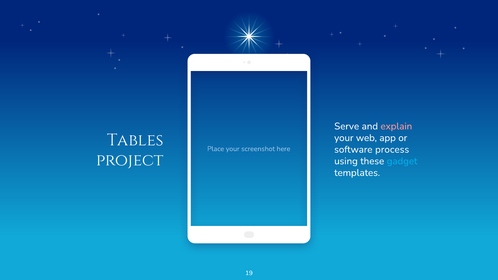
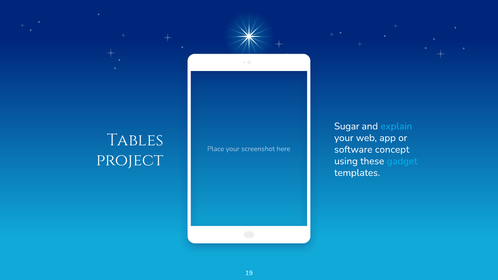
Serve: Serve -> Sugar (347, 126)
explain colour: pink -> light blue (396, 126)
process: process -> concept (392, 150)
